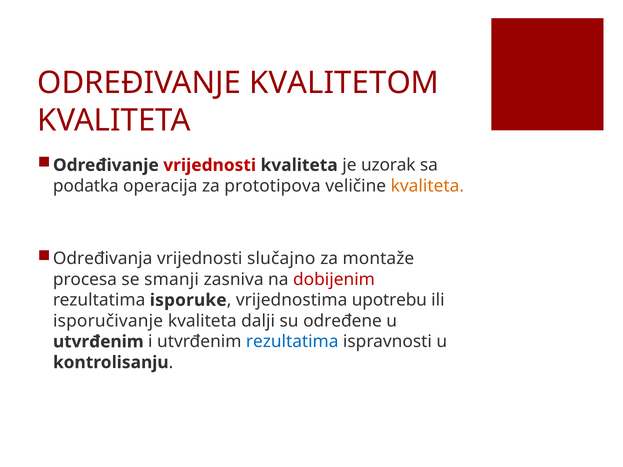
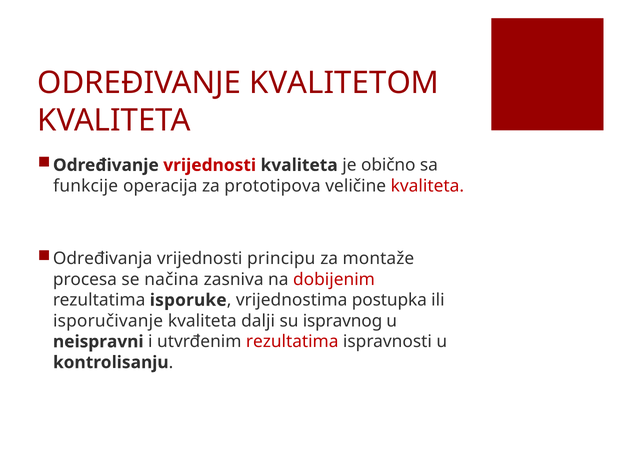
uzorak: uzorak -> obično (388, 165)
podatka: podatka -> funkcije (86, 186)
kvaliteta colour: orange -> red (427, 186)
slučajno: slučajno -> principu (281, 259)
smanji: smanji -> načina (172, 280)
upotrebu: upotrebu -> postupka (389, 300)
određene: određene -> ispravnog (343, 321)
utvrđenim: utvrđenim -> neispravni (98, 342)
rezultatima colour: blue -> red (292, 342)
